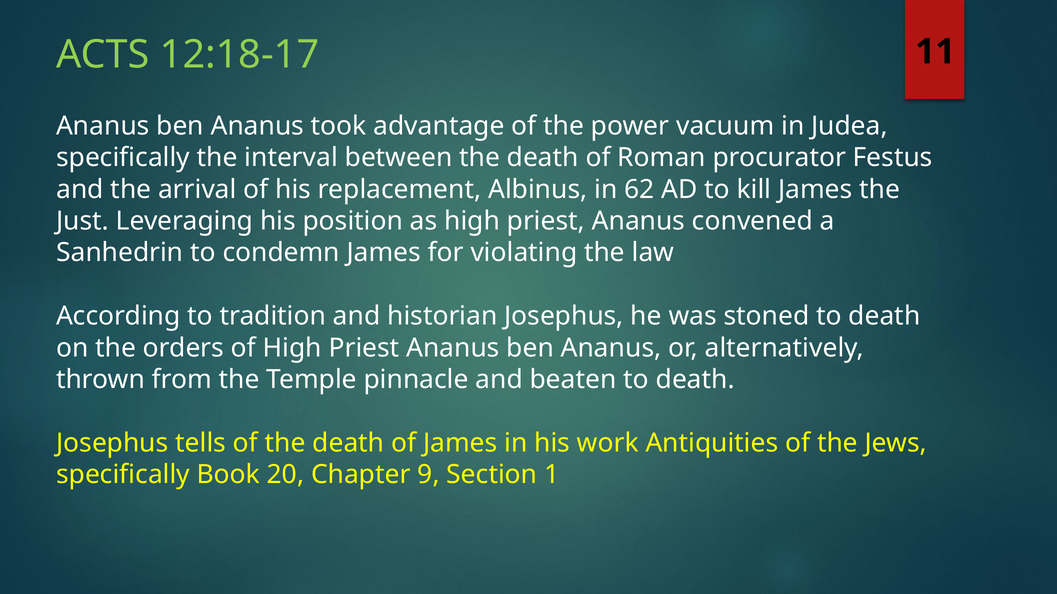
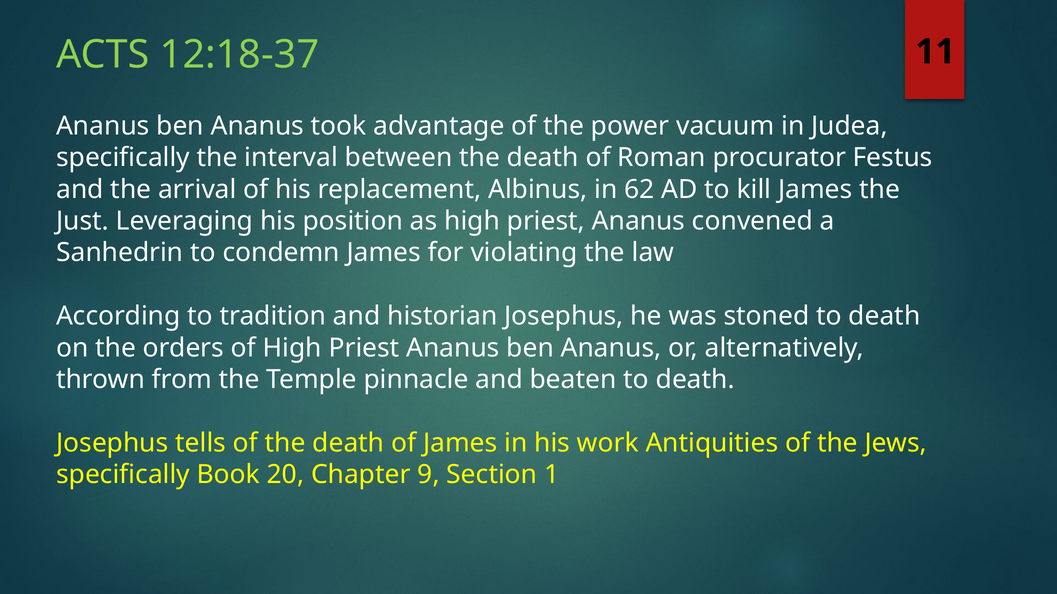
12:18-17: 12:18-17 -> 12:18-37 (240, 55)
